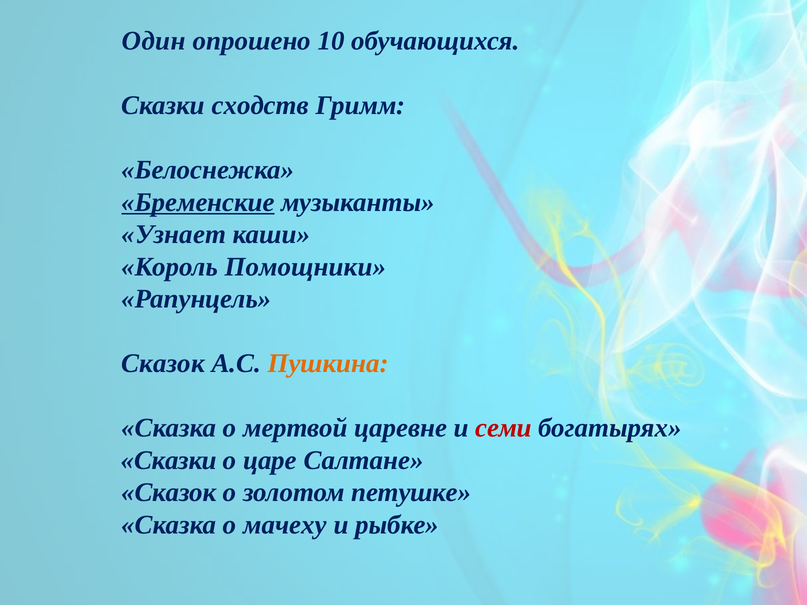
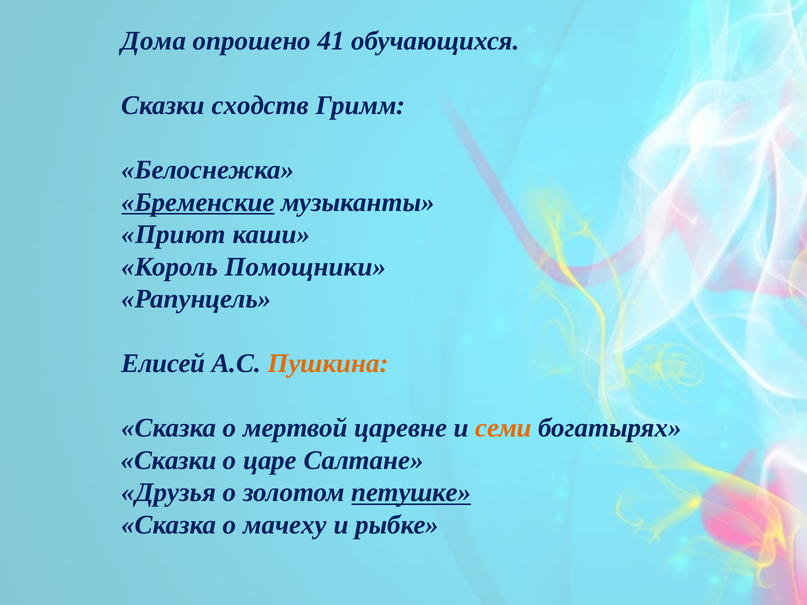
Один: Один -> Дома (154, 41)
10: 10 -> 41 (331, 41)
Узнает: Узнает -> Приют (174, 235)
Сказок: Сказок -> Елисей (163, 364)
семи colour: red -> orange (504, 428)
Сказок: Сказок -> Друзья (169, 493)
петушке underline: none -> present (411, 493)
